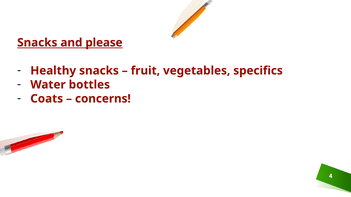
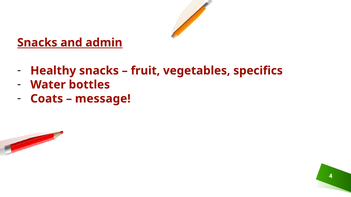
please: please -> admin (104, 43)
concerns: concerns -> message (103, 99)
